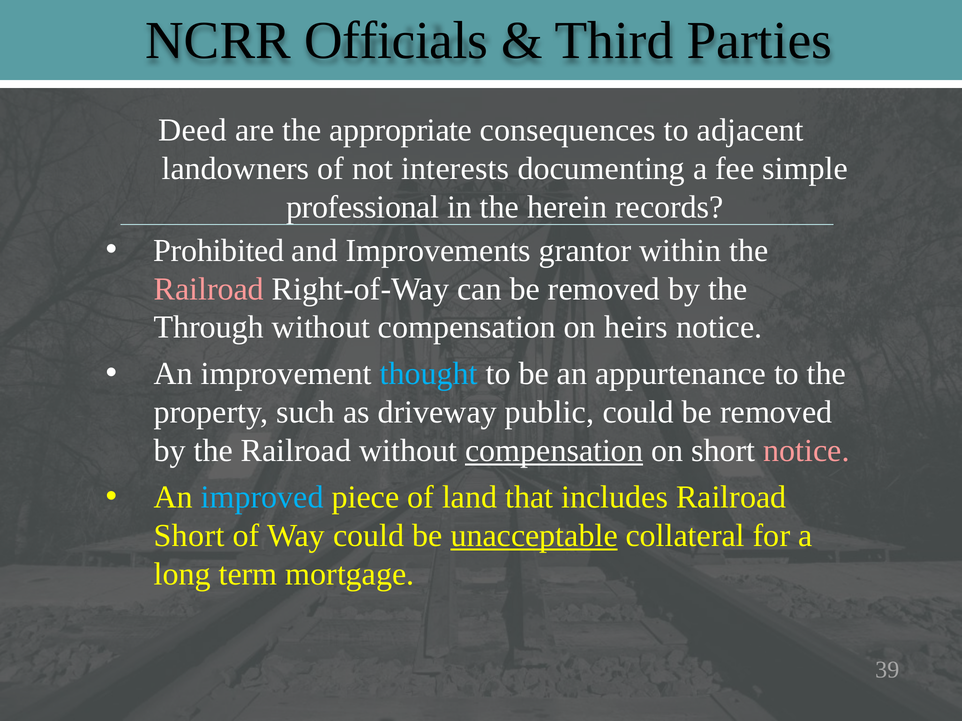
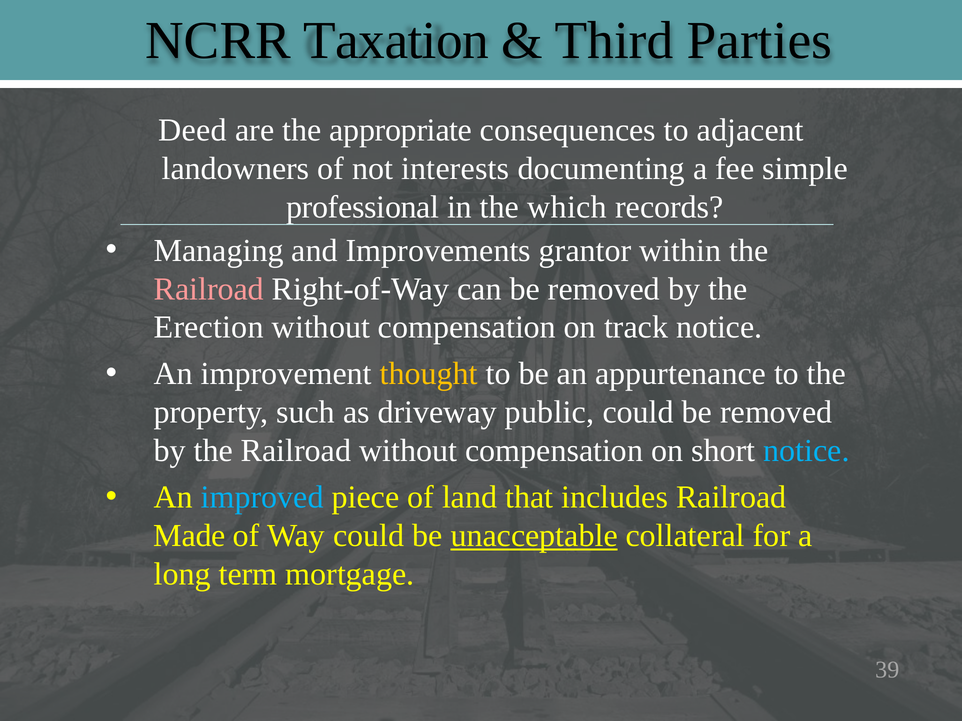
Officials: Officials -> Taxation (396, 41)
herein: herein -> which (567, 207)
Prohibited: Prohibited -> Managing (219, 251)
Through: Through -> Erection (209, 328)
heirs: heirs -> track (636, 328)
thought colour: light blue -> yellow (429, 374)
compensation underline: present -> none (554, 451)
notice colour: pink -> light blue (806, 451)
Short: Short -> Made (189, 536)
